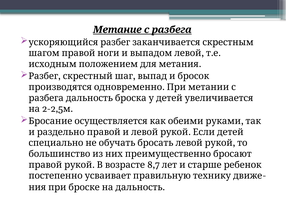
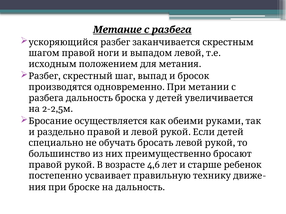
8,7: 8,7 -> 4,6 (153, 165)
